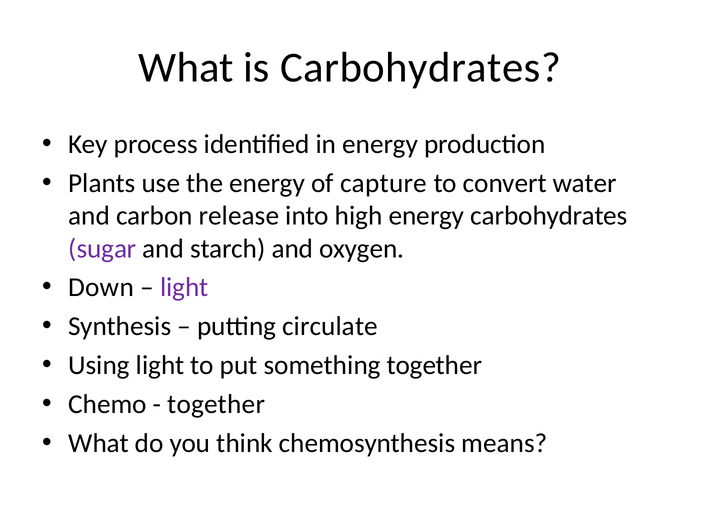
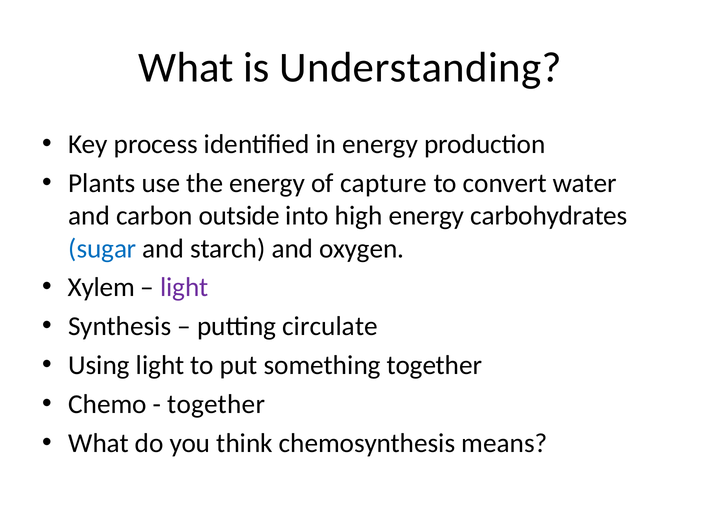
is Carbohydrates: Carbohydrates -> Understanding (420, 68)
release: release -> outside (239, 216)
sugar colour: purple -> blue (102, 249)
Down: Down -> Xylem (101, 288)
